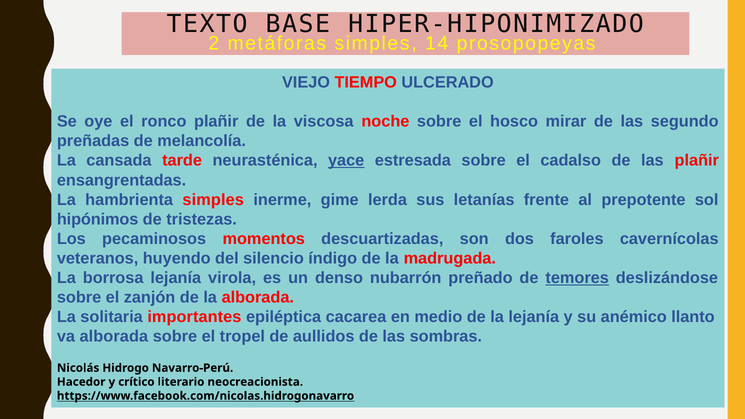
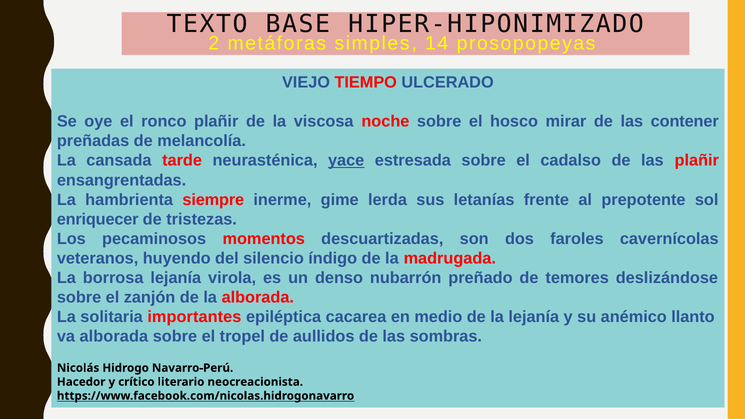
segundo: segundo -> contener (685, 122)
hambrienta simples: simples -> siempre (213, 200)
hipónimos: hipónimos -> enriquecer (98, 219)
temores underline: present -> none (577, 278)
